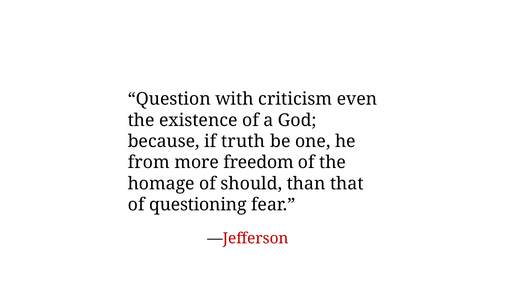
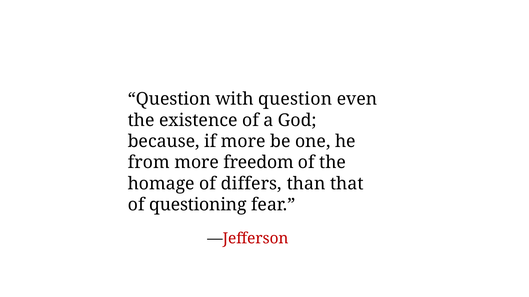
with criticism: criticism -> question (295, 99)
if truth: truth -> more (243, 142)
should: should -> differs (251, 184)
